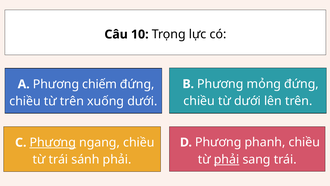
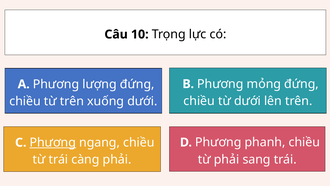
chiếm: chiếm -> lượng (100, 84)
phải underline: present -> none (227, 159)
sánh: sánh -> càng (85, 159)
